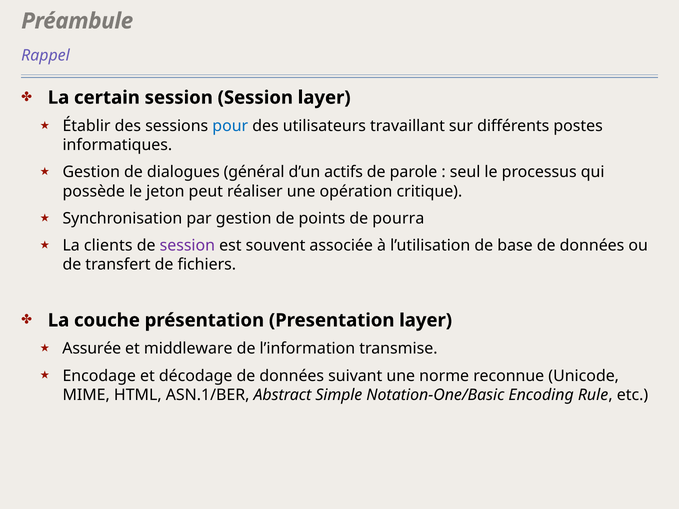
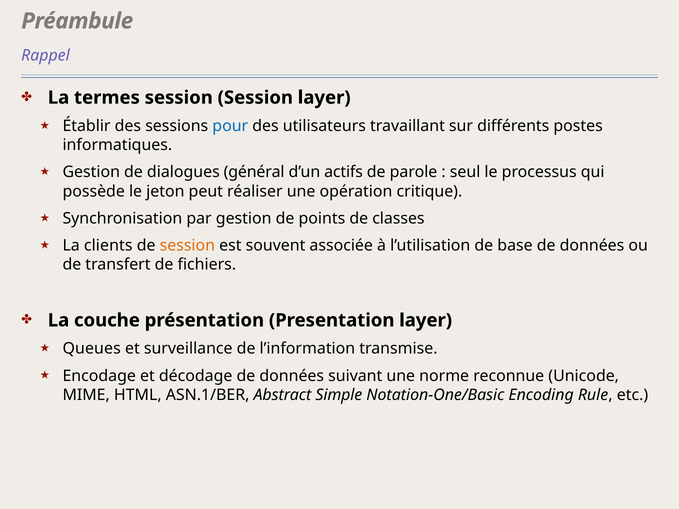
certain: certain -> termes (107, 98)
pourra: pourra -> classes (398, 218)
session colour: purple -> orange (187, 245)
Assurée: Assurée -> Queues (92, 349)
middleware: middleware -> surveillance (188, 349)
